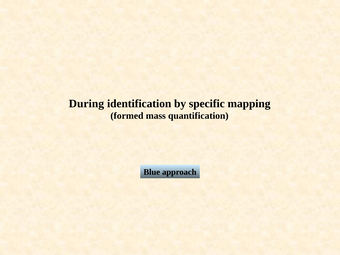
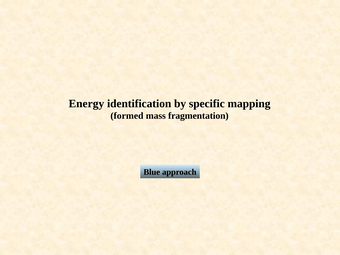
During: During -> Energy (86, 104)
quantification: quantification -> fragmentation (198, 116)
